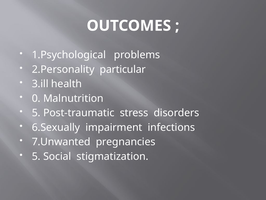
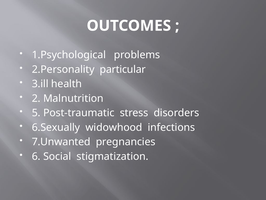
0: 0 -> 2 (36, 98)
impairment: impairment -> widowhood (114, 127)
5: 5 -> 6 (36, 156)
